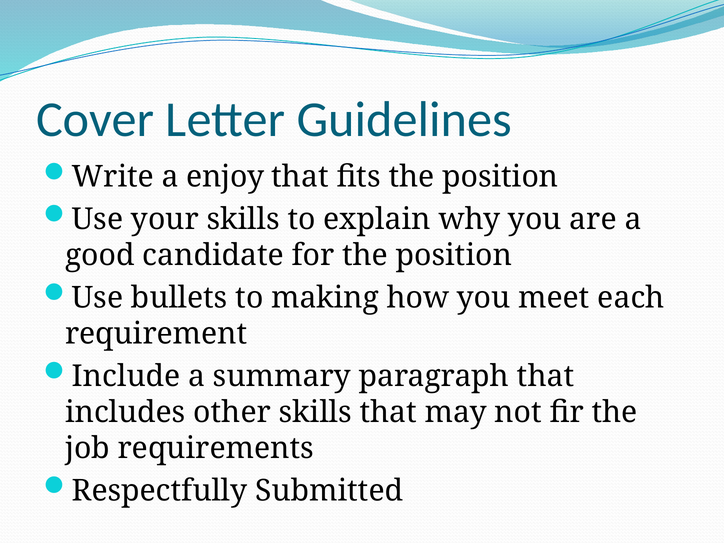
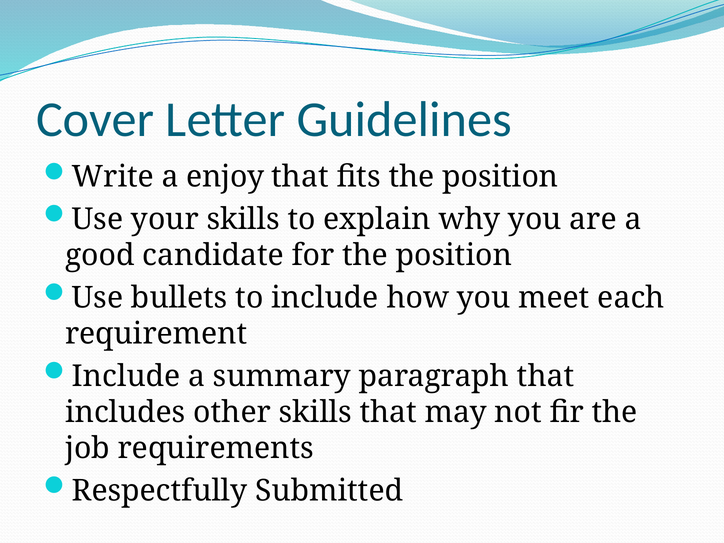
to making: making -> include (325, 298)
